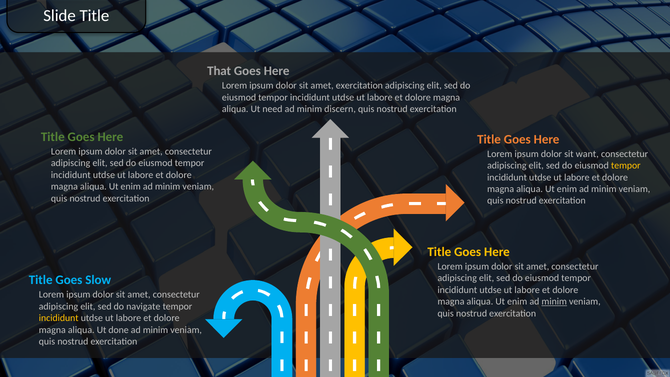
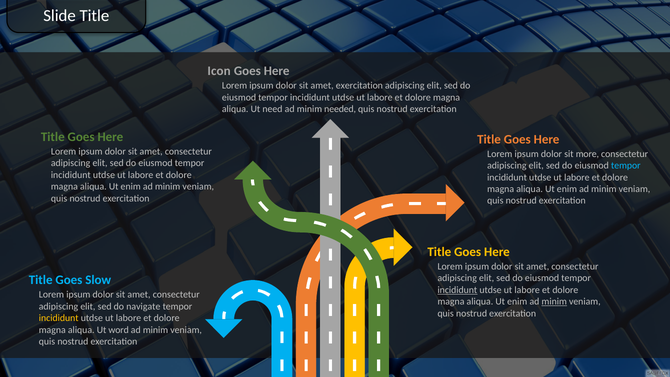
That: That -> Icon (219, 71)
discern: discern -> needed (340, 109)
want: want -> more (587, 154)
tempor colour: yellow -> light blue (626, 165)
incididunt underline: none -> present (457, 290)
done: done -> word (119, 330)
